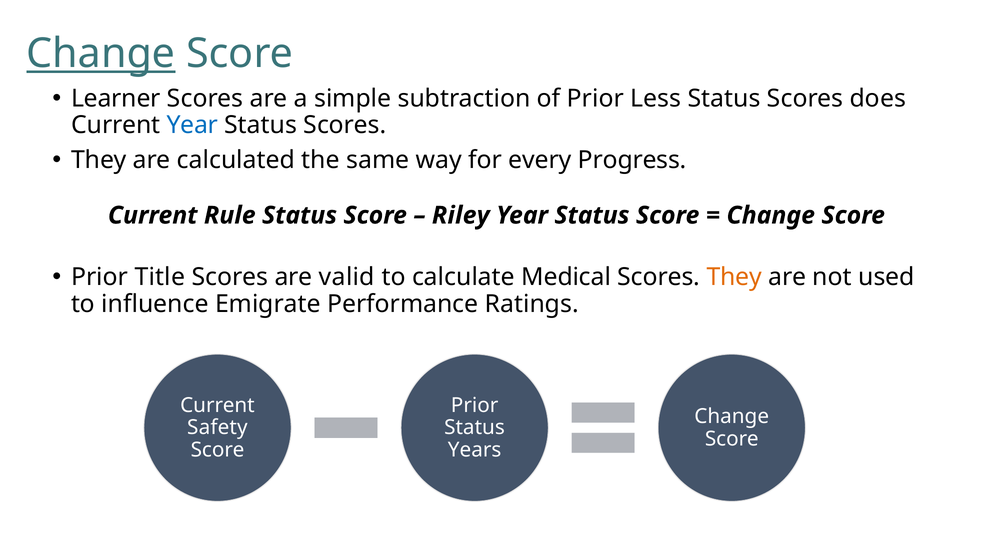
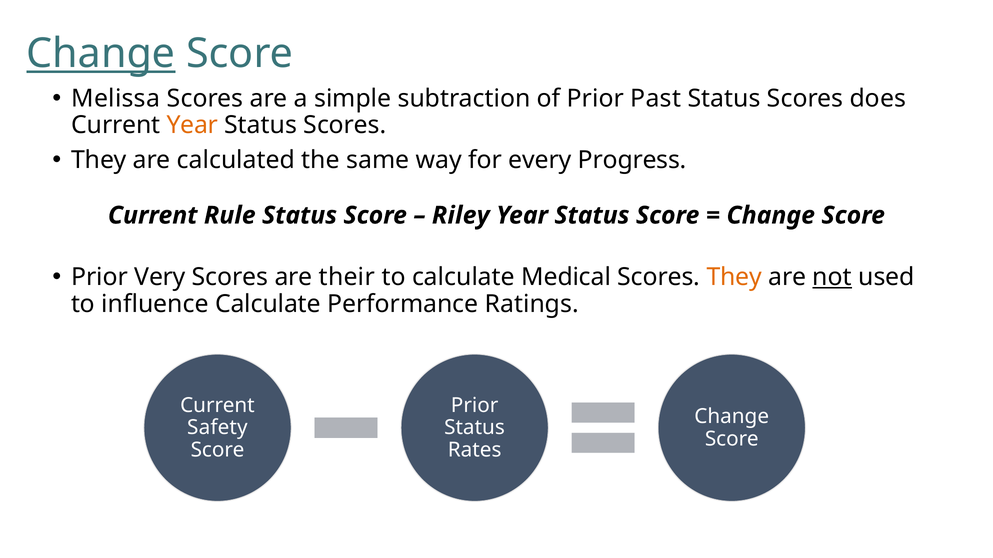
Learner: Learner -> Melissa (116, 99)
Less: Less -> Past (656, 99)
Year colour: blue -> orange (192, 125)
Title: Title -> Very (160, 277)
valid: valid -> their (347, 277)
not underline: none -> present (832, 277)
influence Emigrate: Emigrate -> Calculate (268, 304)
Years: Years -> Rates (475, 450)
